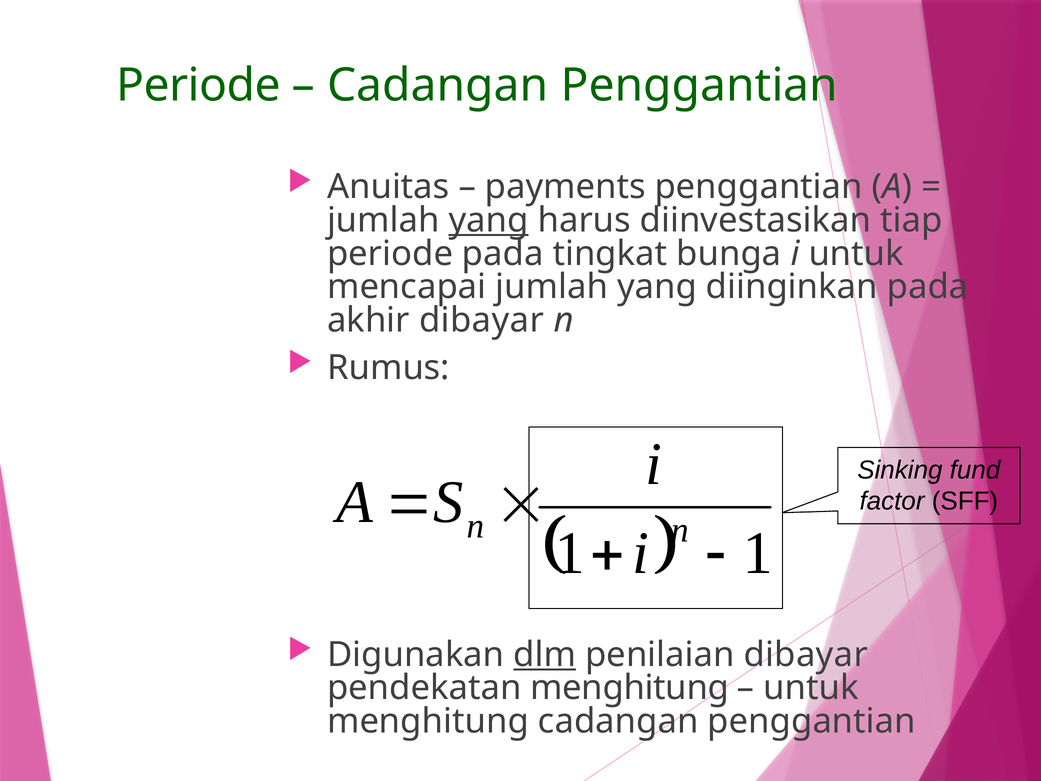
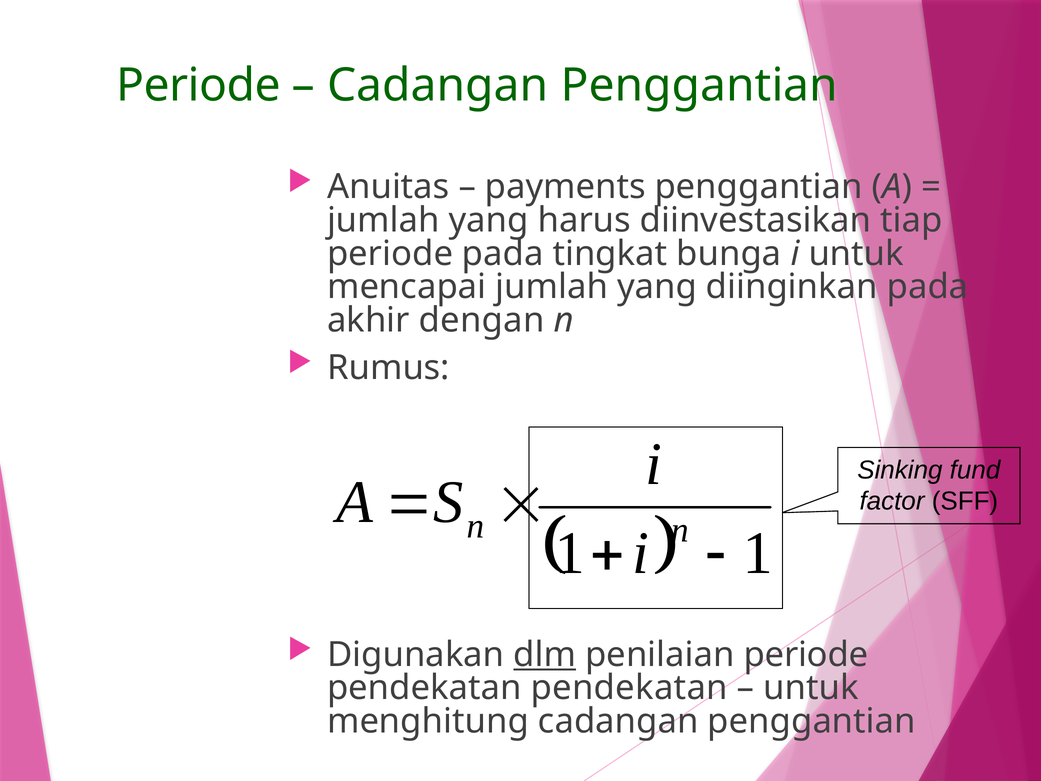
yang underline: present -> none (489, 220)
akhir dibayar: dibayar -> dengan (482, 320)
penilaian dibayar: dibayar -> periode (806, 654)
pendekatan menghitung: menghitung -> pendekatan (629, 688)
